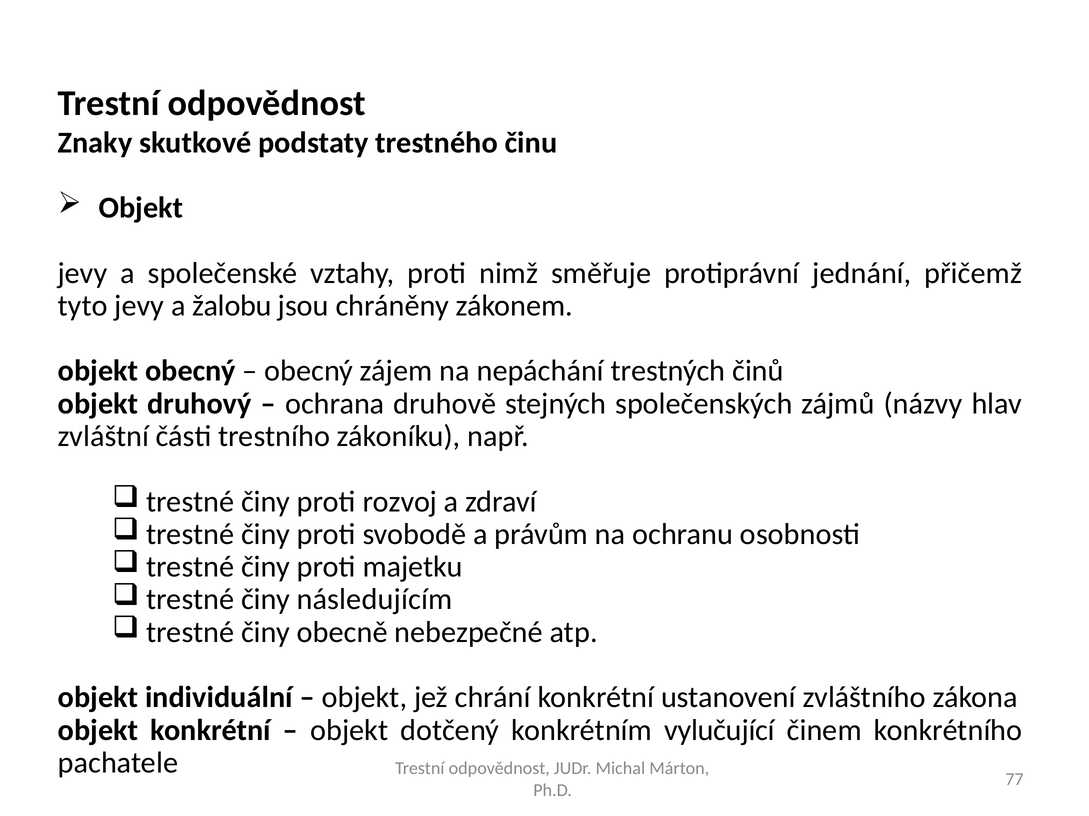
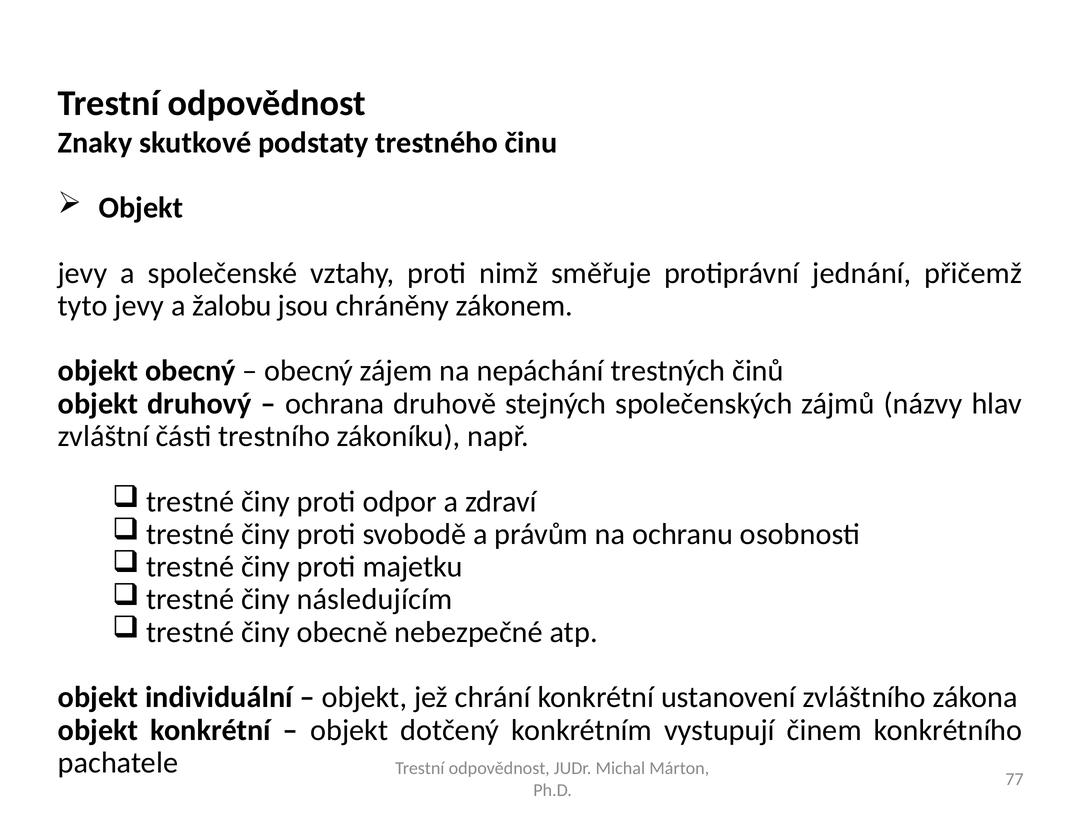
rozvoj: rozvoj -> odpor (400, 502)
vylučující: vylučující -> vystupují (719, 731)
